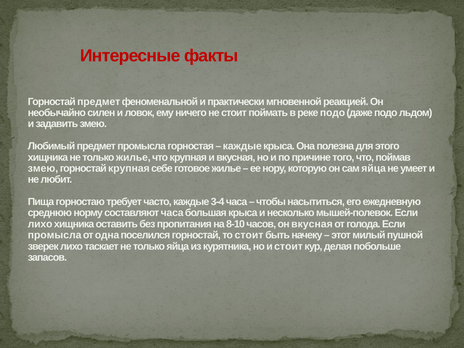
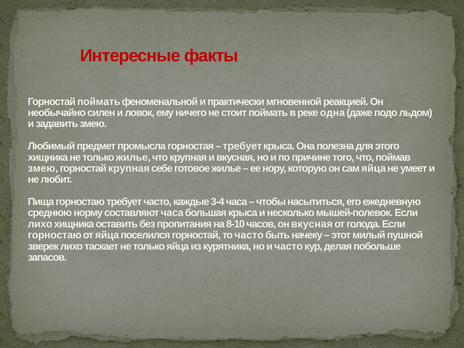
Горностай предмет: предмет -> поймать (99, 102)
реке подо: подо -> одна (332, 113)
каждые: каждые -> требует (242, 146)
промысла: промысла -> горностаю (55, 235)
от одна: одна -> яйца (107, 235)
то стоит: стоит -> часто (249, 235)
и стоит: стоит -> часто (289, 246)
